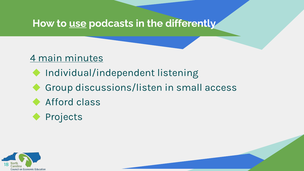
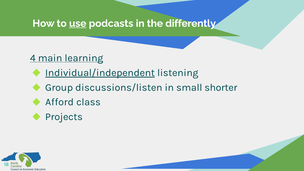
minutes: minutes -> learning (84, 58)
Individual/independent underline: none -> present (100, 73)
access: access -> shorter (221, 87)
